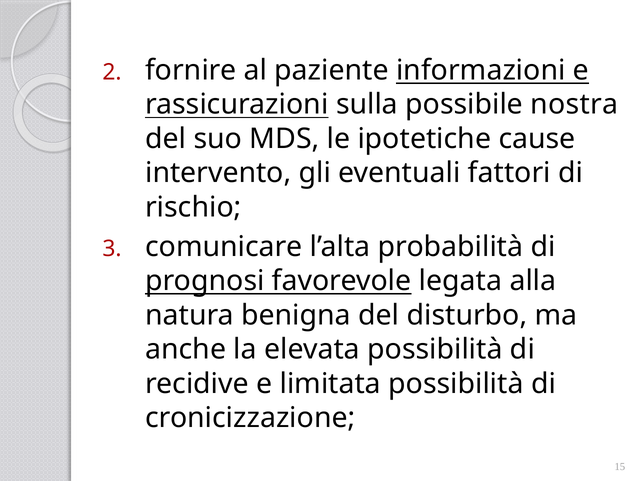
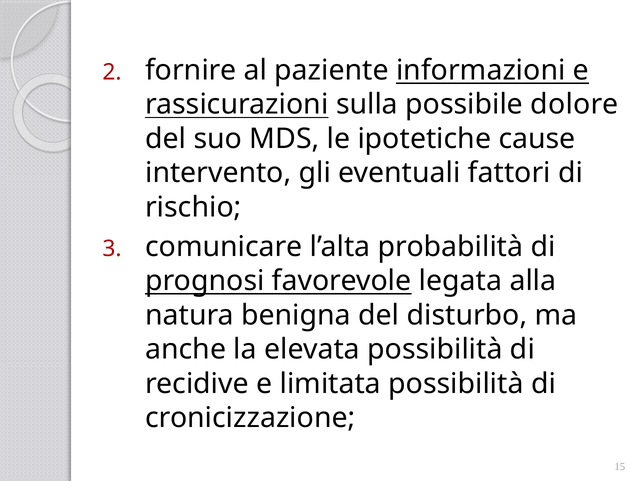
nostra: nostra -> dolore (574, 105)
